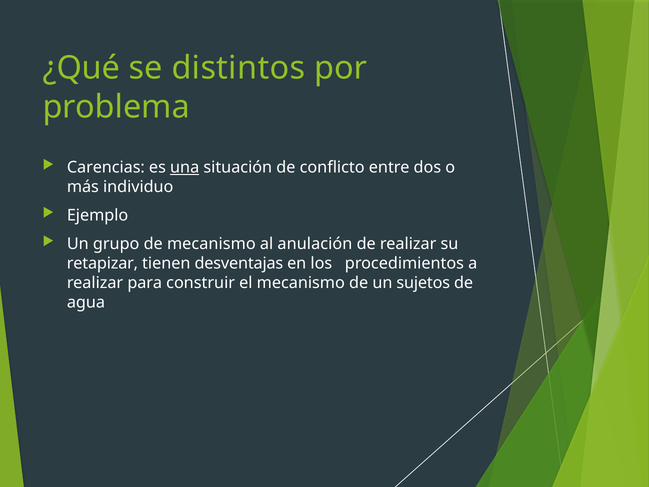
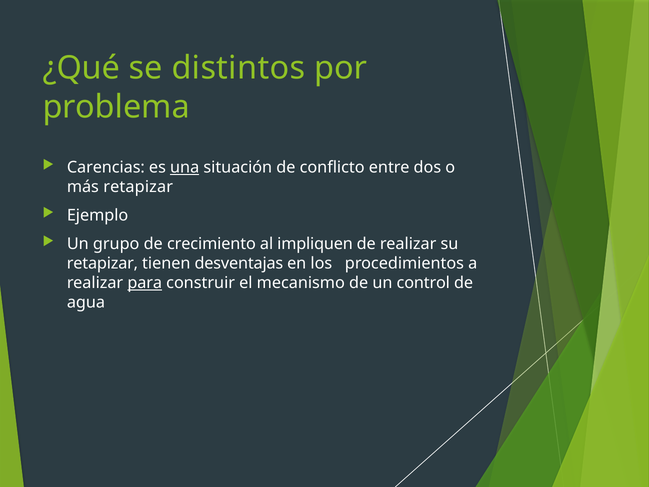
más individuo: individuo -> retapizar (138, 187)
de mecanismo: mecanismo -> crecimiento (211, 244)
anulación: anulación -> impliquen (315, 244)
para underline: none -> present (145, 283)
sujetos: sujetos -> control (423, 283)
